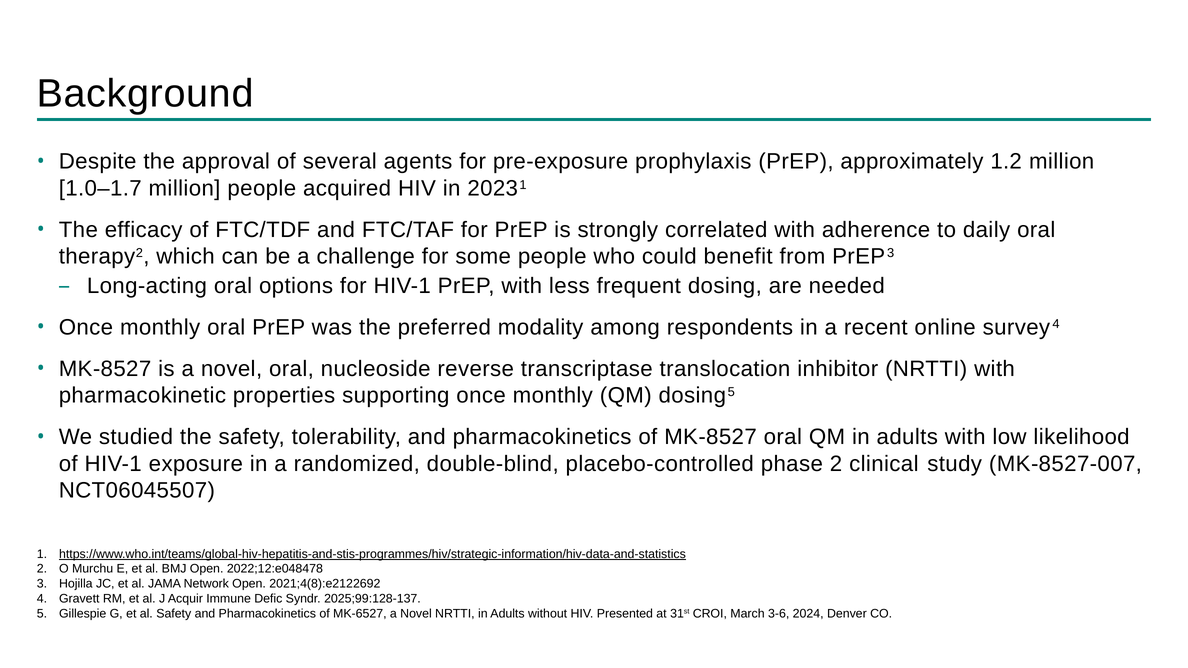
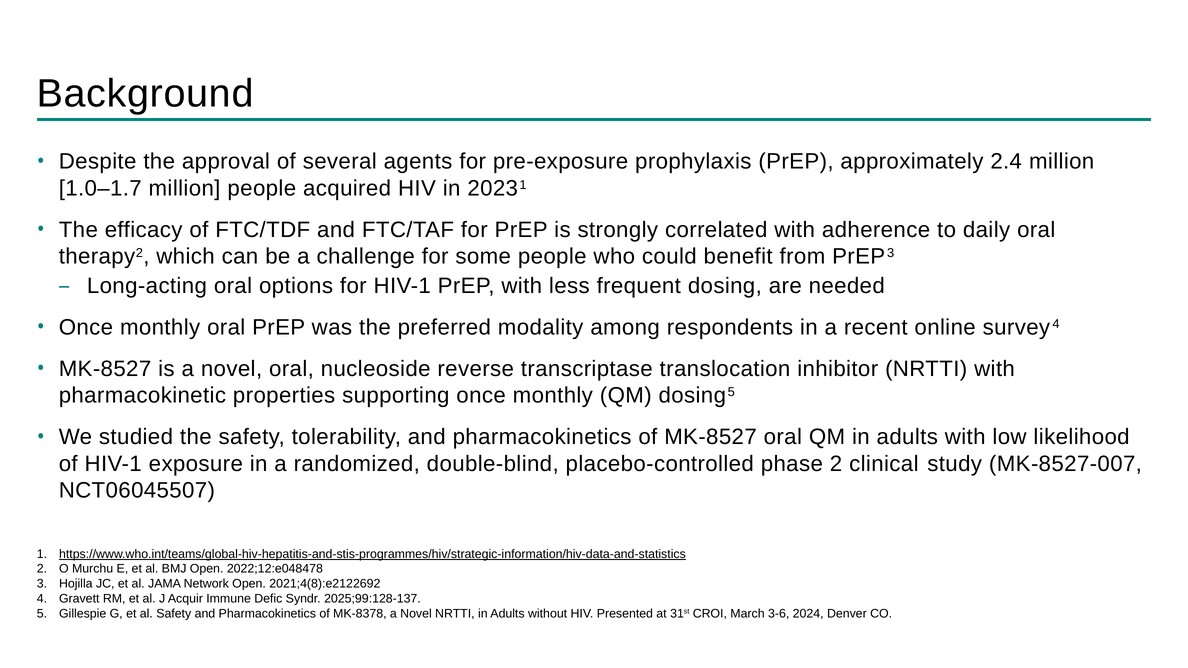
1.2: 1.2 -> 2.4 (1006, 162)
MK-6527: MK-6527 -> MK-8378 (360, 614)
